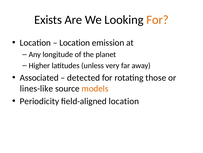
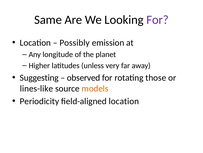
Exists: Exists -> Same (48, 20)
For colour: orange -> purple (157, 20)
Location: Location -> Possibly (75, 43)
Associated: Associated -> Suggesting (39, 77)
detected: detected -> observed (84, 77)
